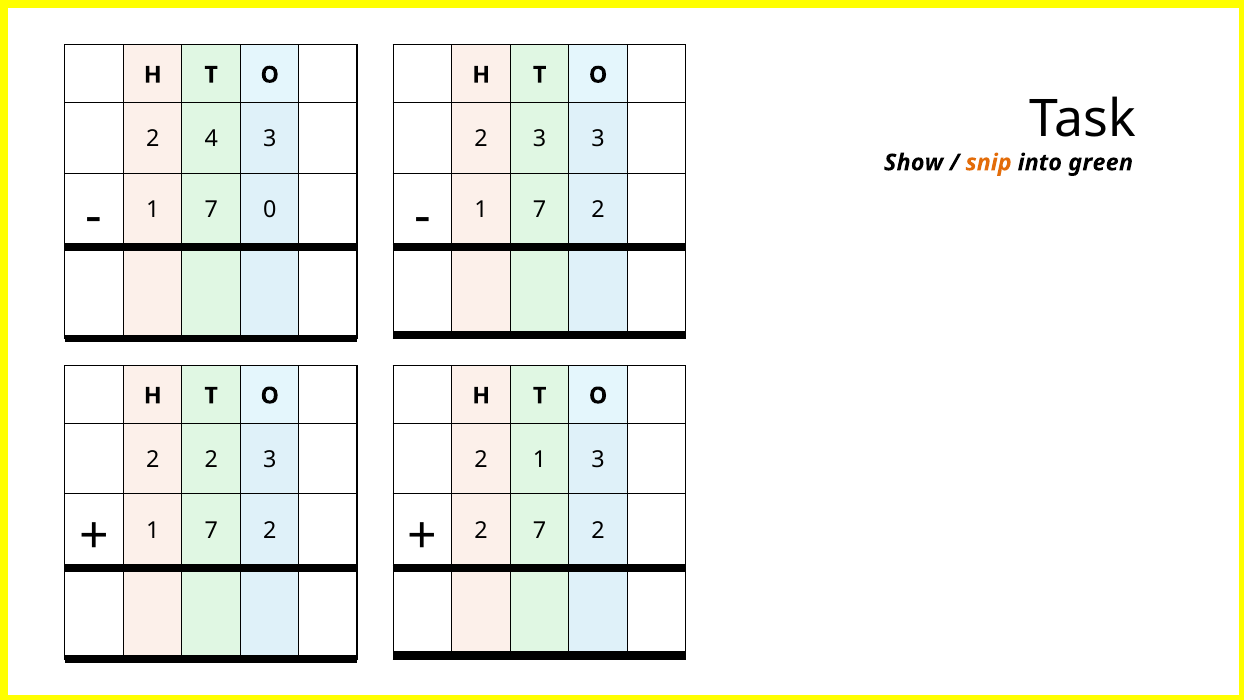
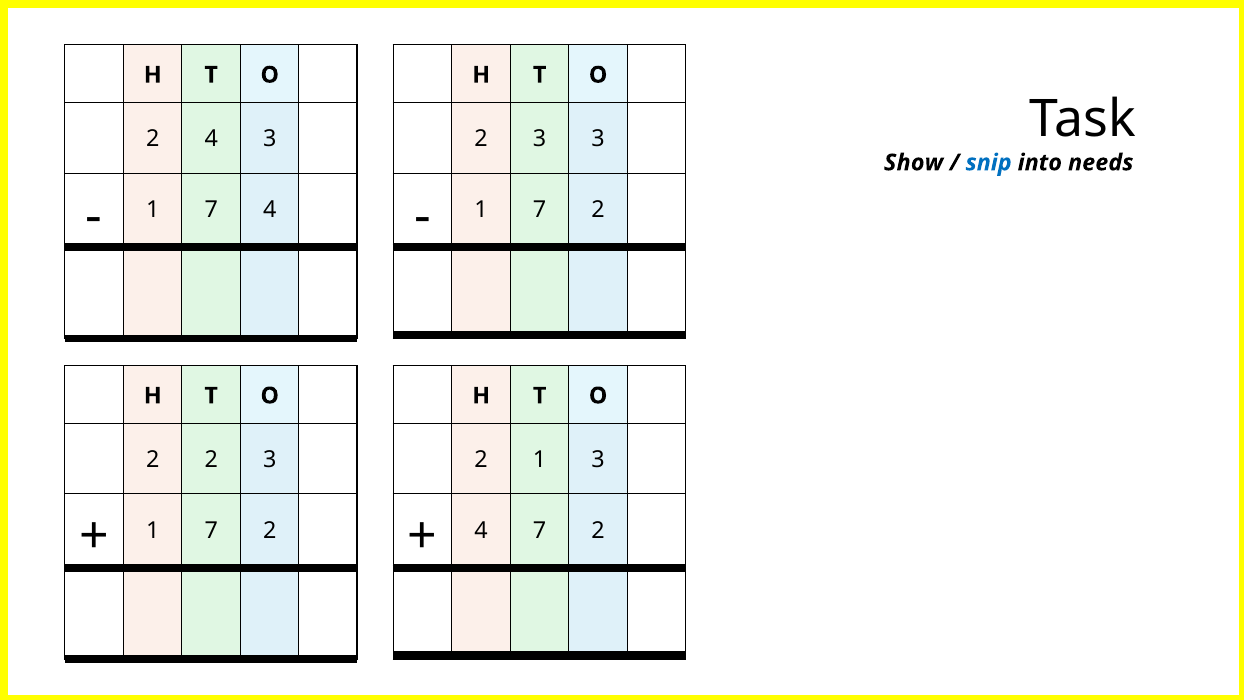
snip colour: orange -> blue (989, 163)
green: green -> needs (1101, 163)
7 0: 0 -> 4 (270, 210)
2: 2 -> 4 (481, 531)
